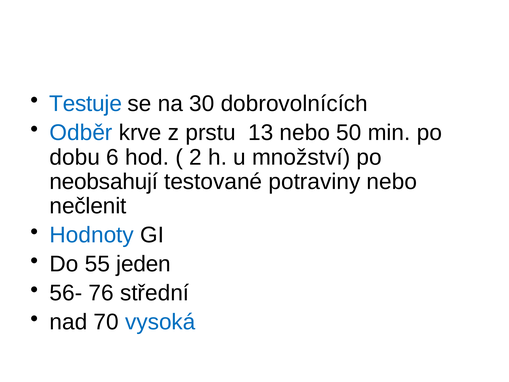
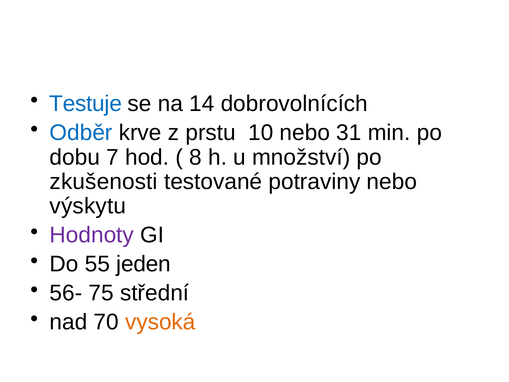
30: 30 -> 14 (202, 104)
13: 13 -> 10 (261, 133)
50: 50 -> 31 (349, 133)
6: 6 -> 7 (113, 157)
2: 2 -> 8 (196, 157)
neobsahují: neobsahují -> zkušenosti (104, 182)
nečlenit: nečlenit -> výskytu (88, 206)
Hodnoty colour: blue -> purple (92, 235)
76: 76 -> 75 (101, 293)
vysoká colour: blue -> orange (160, 322)
